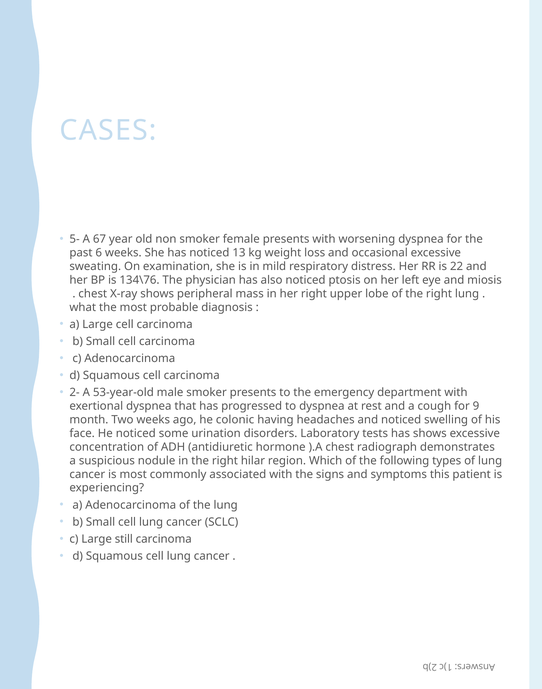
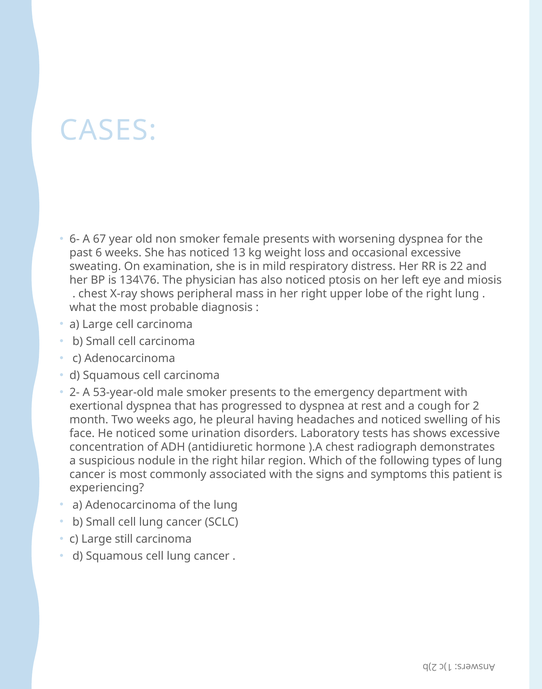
5-: 5- -> 6- (75, 239)
for 9: 9 -> 2 (476, 406)
colonic: colonic -> pleural (235, 419)
